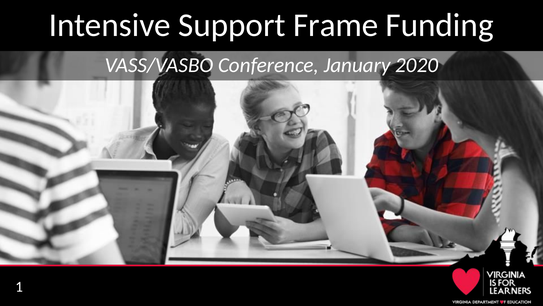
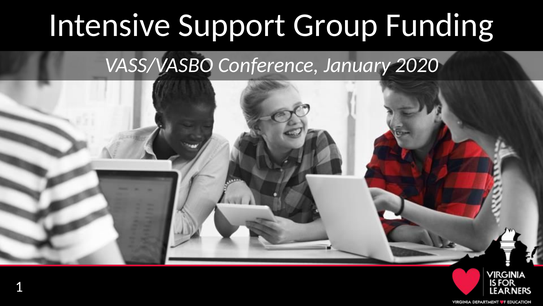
Frame: Frame -> Group (336, 25)
